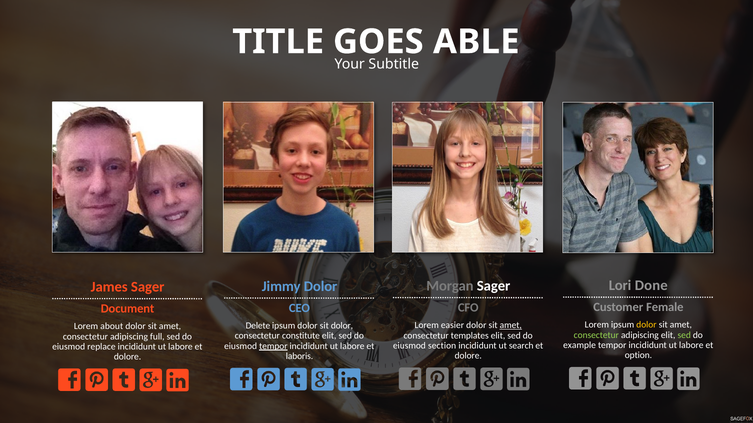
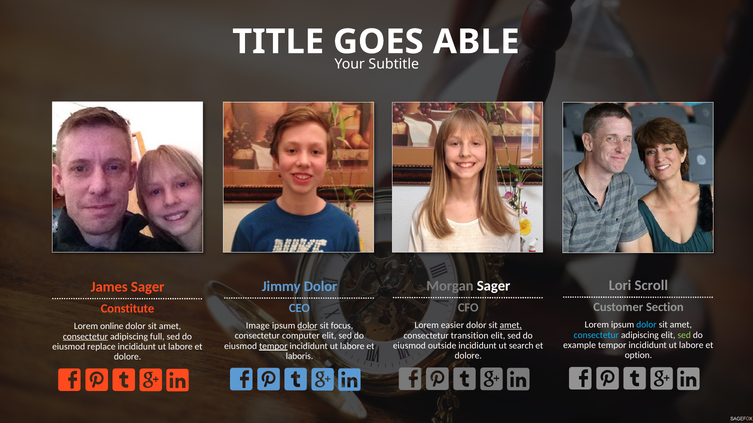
Done: Done -> Scroll (651, 286)
Female: Female -> Section (665, 308)
Document: Document -> Constitute (128, 309)
dolor colour: yellow -> light blue (646, 325)
Delete: Delete -> Image (258, 326)
dolor underline: none -> present (307, 326)
sit dolor: dolor -> focus (342, 326)
about: about -> online (112, 327)
consectetur colour: light green -> light blue (596, 335)
templates: templates -> transition (470, 336)
constitute: constitute -> computer (301, 336)
consectetur underline: none -> present (85, 337)
section: section -> outside (442, 346)
